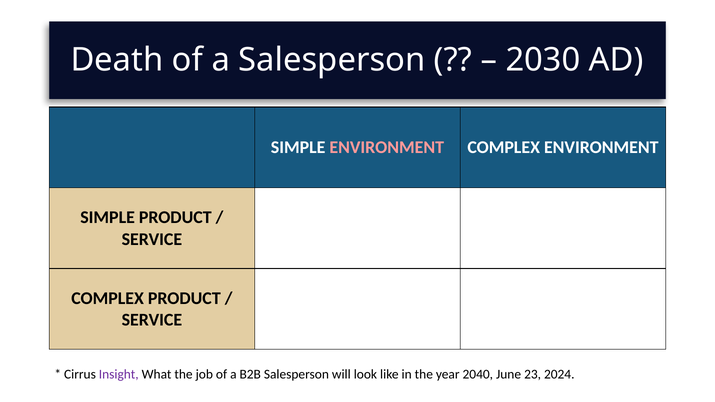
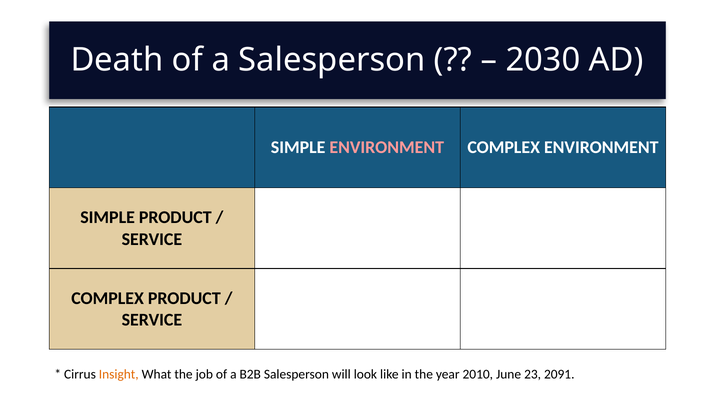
Insight colour: purple -> orange (119, 374)
2040: 2040 -> 2010 (478, 374)
2024: 2024 -> 2091 (559, 374)
